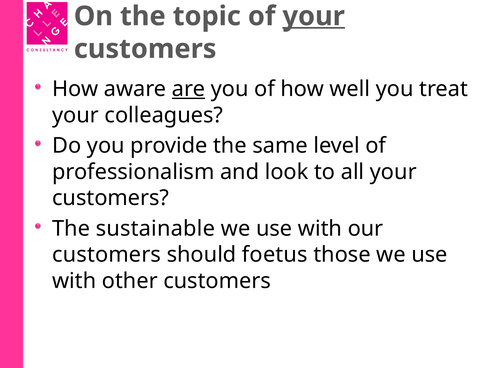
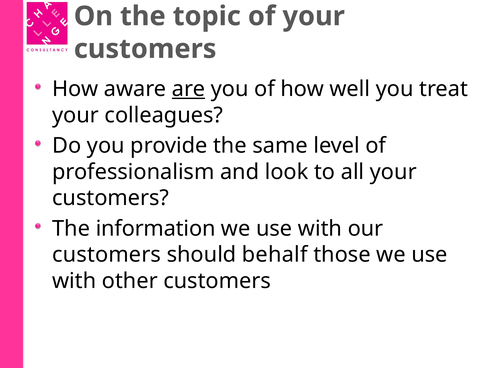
your underline: present -> none (314, 16)
sustainable: sustainable -> information (156, 228)
foetus: foetus -> behalf (275, 254)
